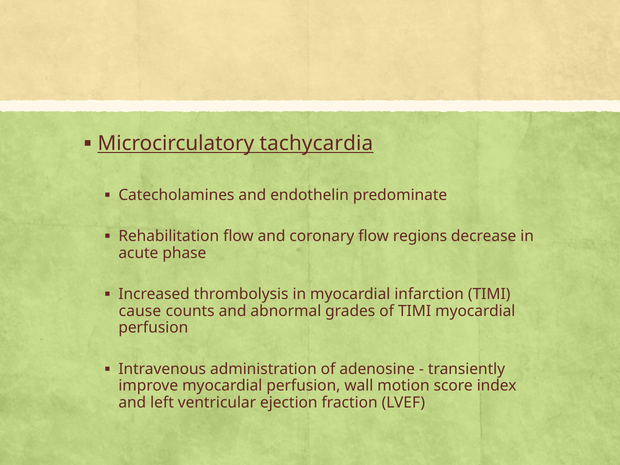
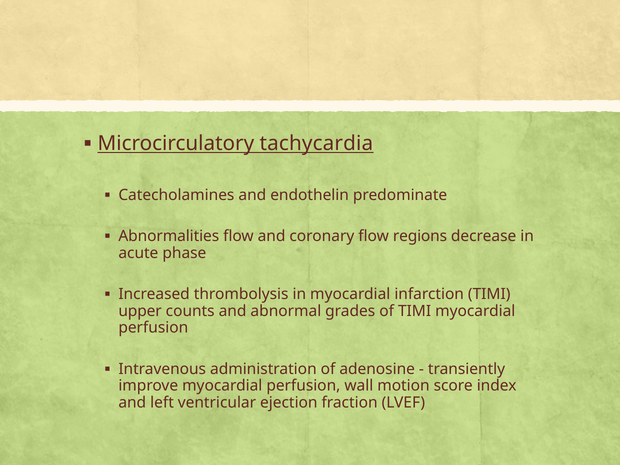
Rehabilitation: Rehabilitation -> Abnormalities (169, 236)
cause: cause -> upper (140, 311)
